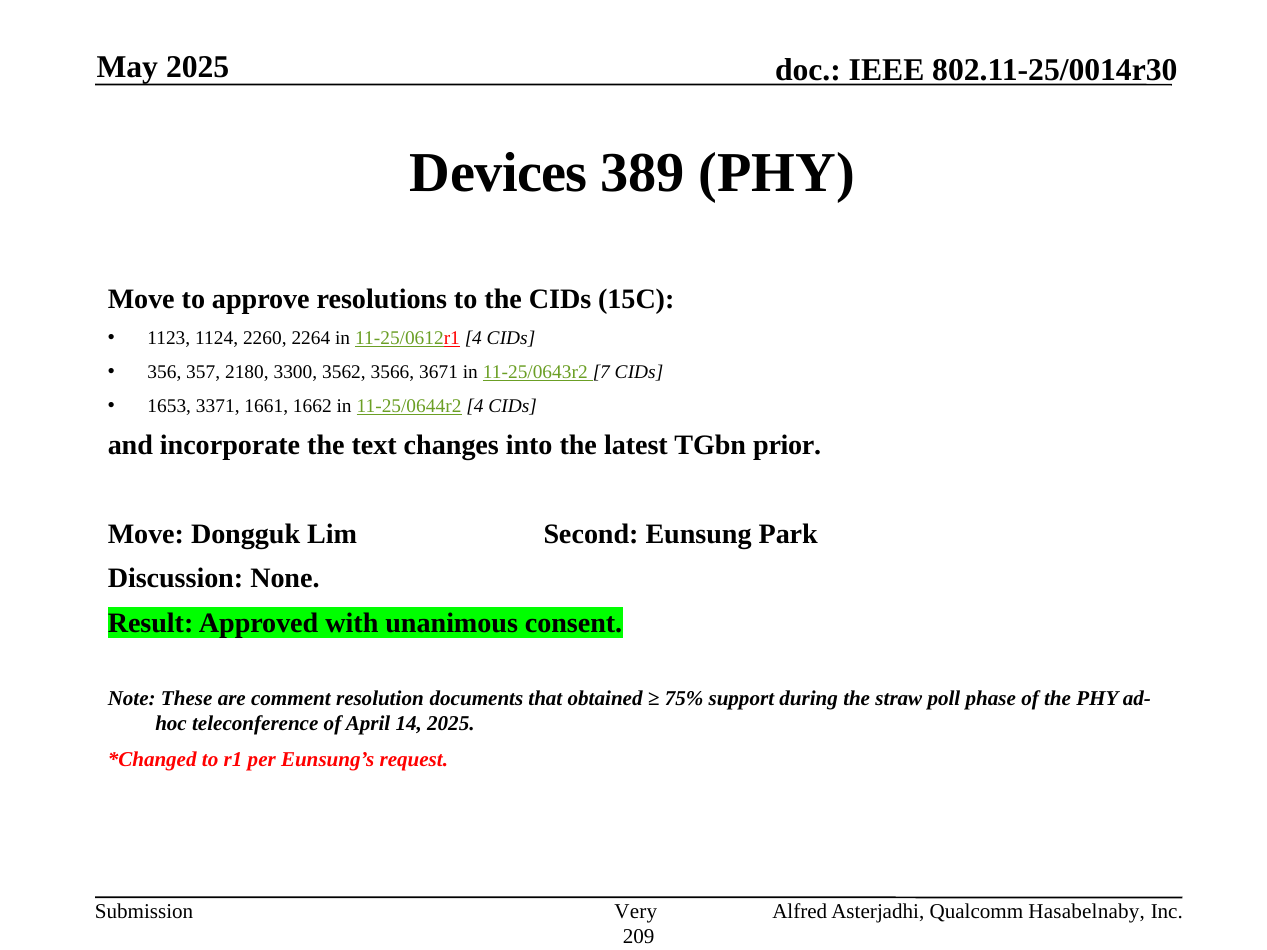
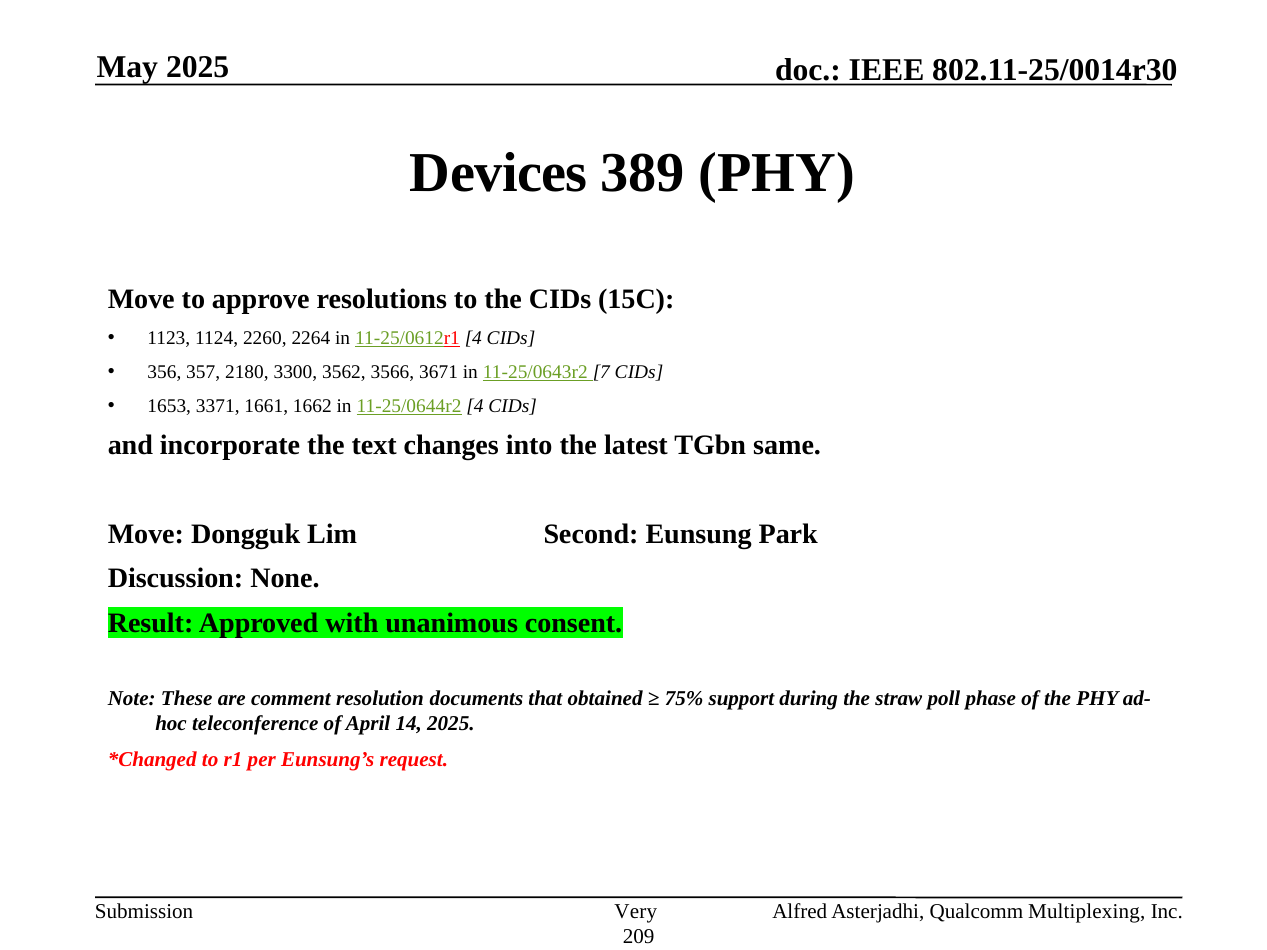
prior: prior -> same (787, 446)
Hasabelnaby: Hasabelnaby -> Multiplexing (1087, 911)
